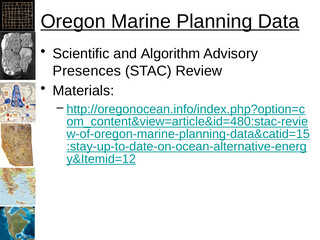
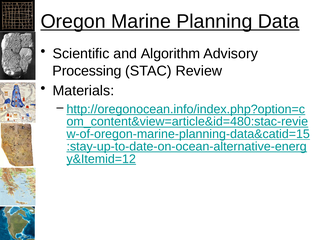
Presences: Presences -> Processing (87, 71)
